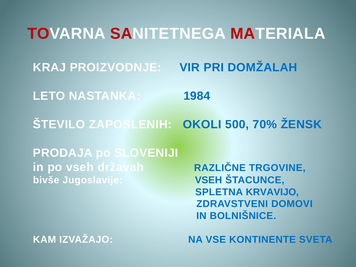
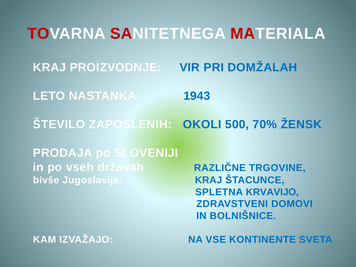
1984: 1984 -> 1943 (197, 96)
Jugoslavije VSEH: VSEH -> KRAJ (209, 180)
